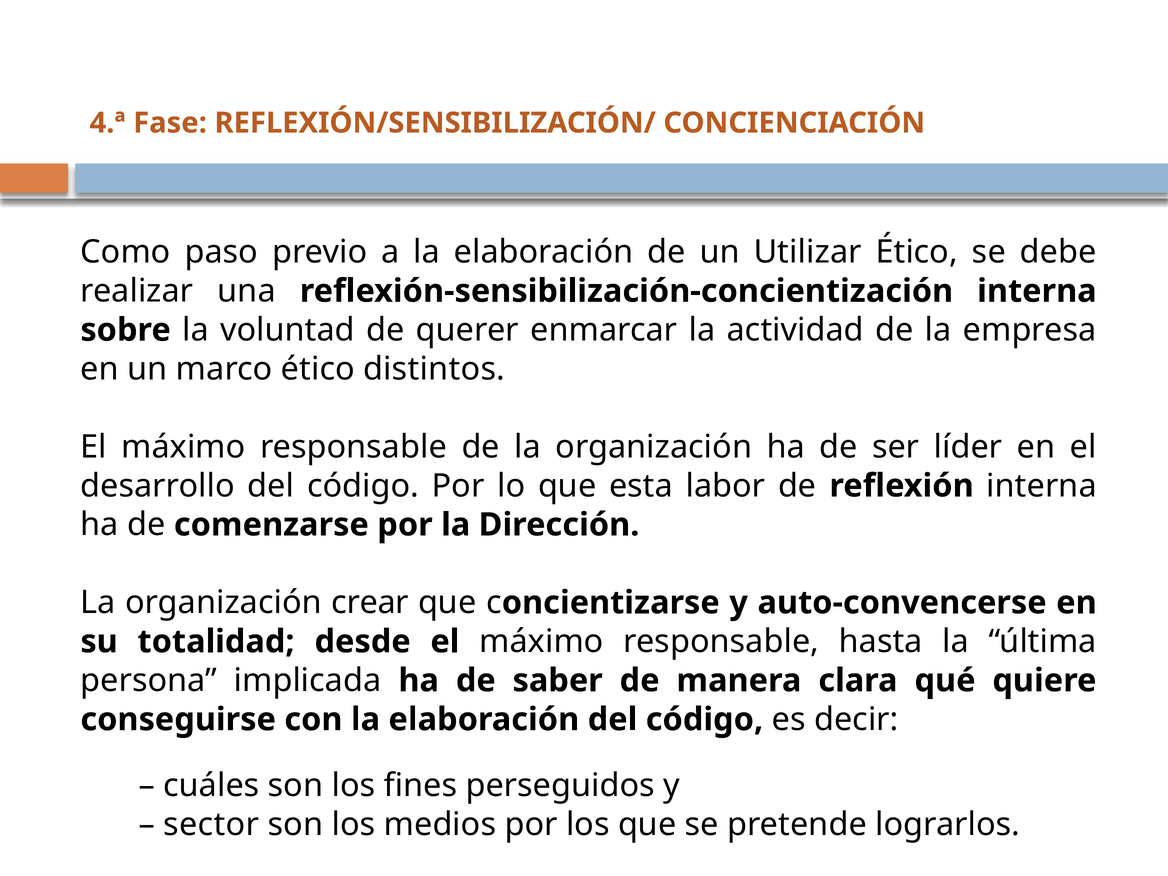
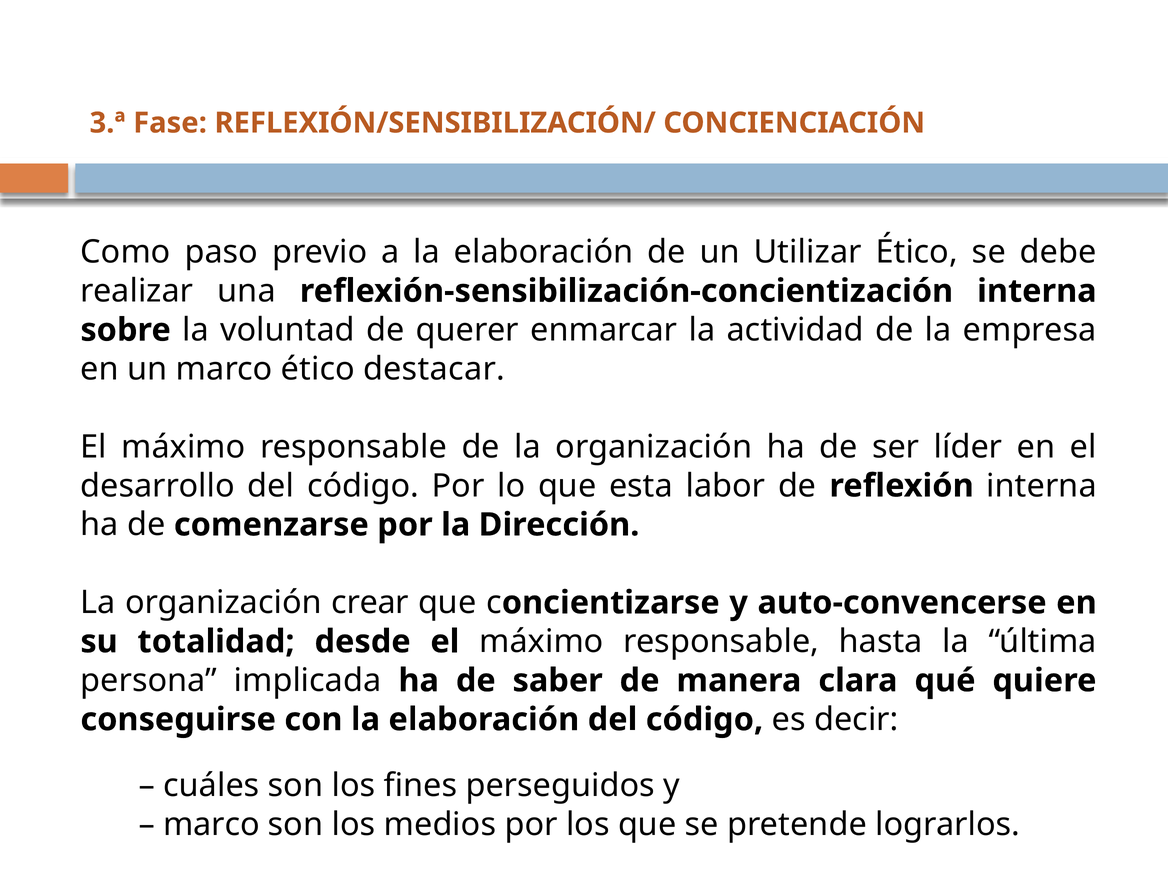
4.ª: 4.ª -> 3.ª (108, 123)
distintos: distintos -> destacar (434, 369)
sector: sector -> marco (212, 825)
